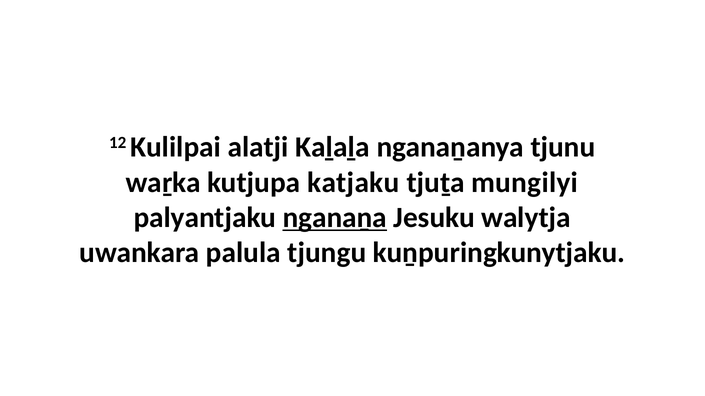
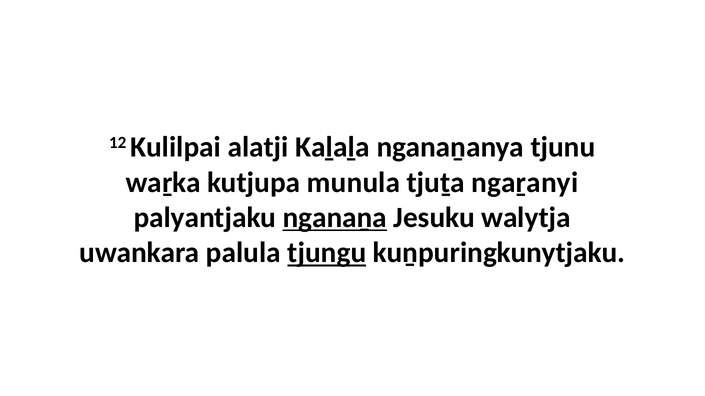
katjaku: katjaku -> munula (354, 183)
mungilyi: mungilyi -> ngaṟanyi (525, 183)
tjungu underline: none -> present (327, 253)
